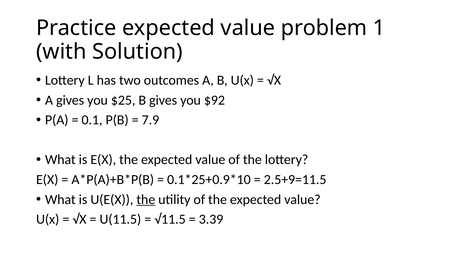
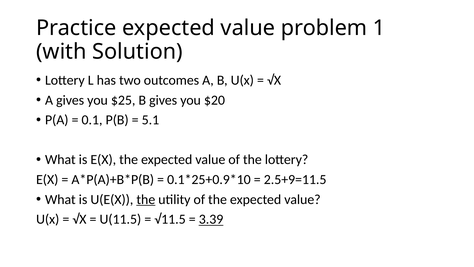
$92: $92 -> $20 (214, 100)
7.9: 7.9 -> 5.1 (150, 120)
3.39 underline: none -> present (211, 219)
